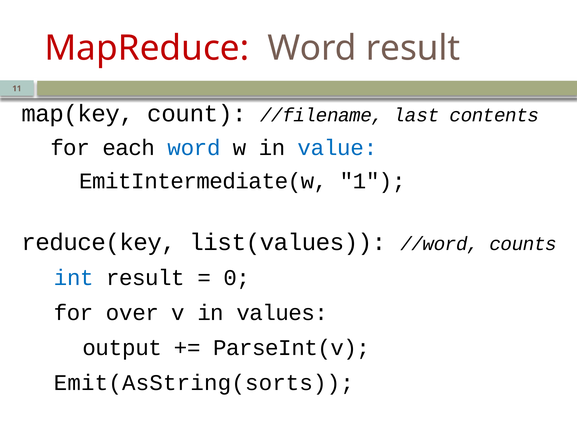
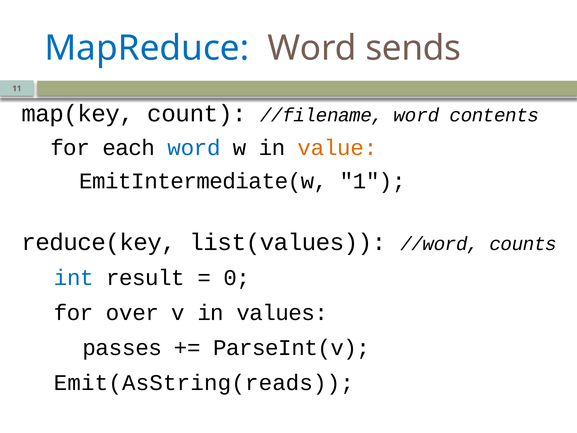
MapReduce colour: red -> blue (147, 48)
Word result: result -> sends (413, 48)
//filename last: last -> word (416, 115)
value colour: blue -> orange (337, 148)
output: output -> passes (122, 347)
Emit(AsString(sorts: Emit(AsString(sorts -> Emit(AsString(reads (204, 382)
